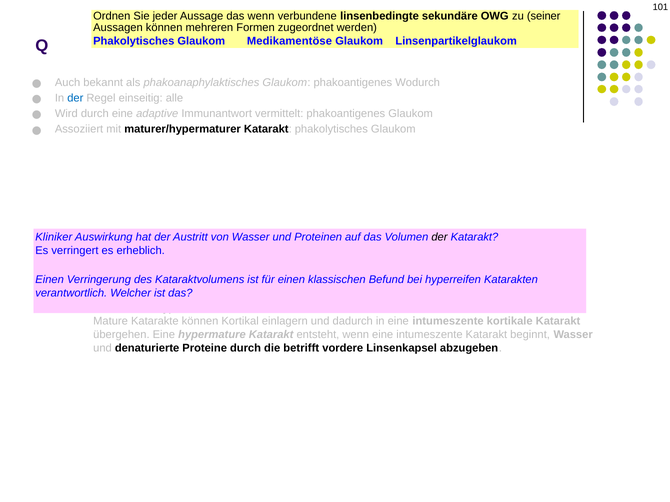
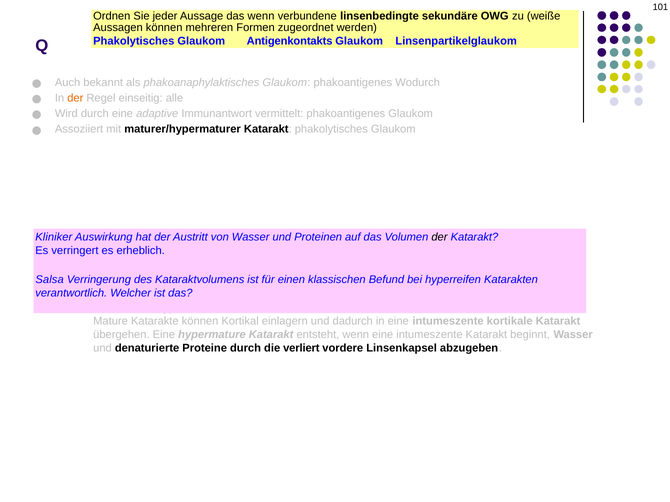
seiner: seiner -> weiße (544, 16)
Medikamentöse: Medikamentöse -> Antigenkontakts (290, 41)
der colour: blue -> orange (75, 98)
Einen: Einen -> Salsa (50, 280)
betrifft: betrifft -> verliert (301, 348)
